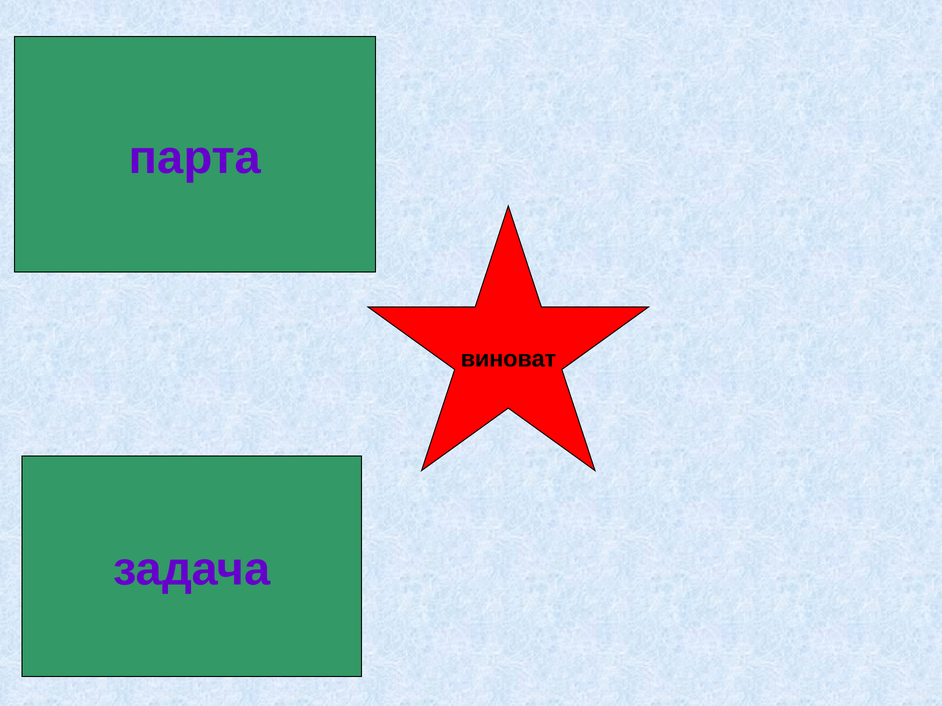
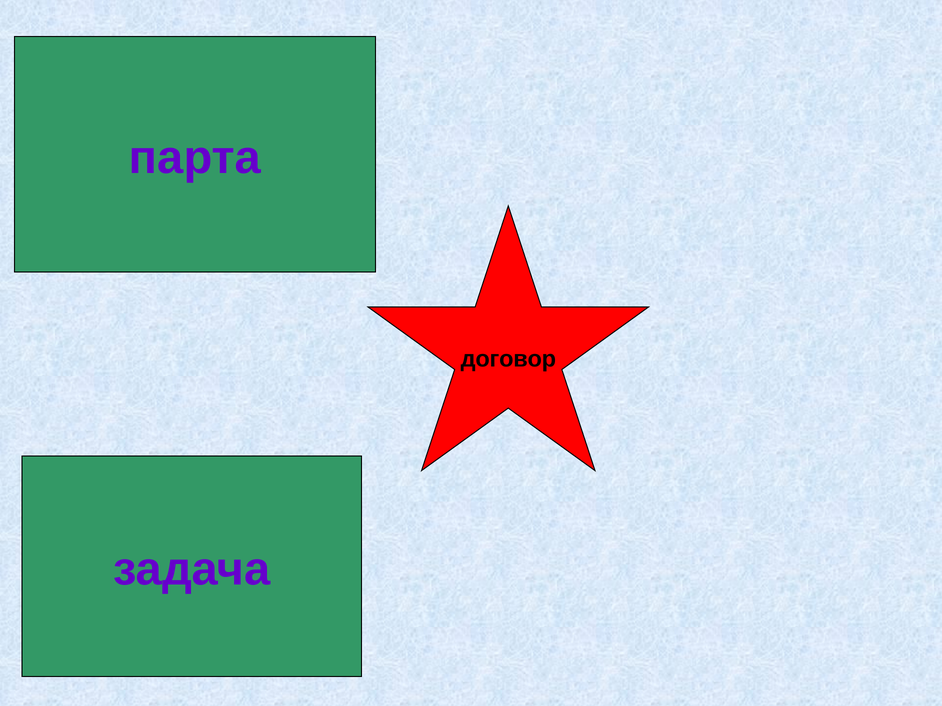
виноват: виноват -> договор (508, 359)
